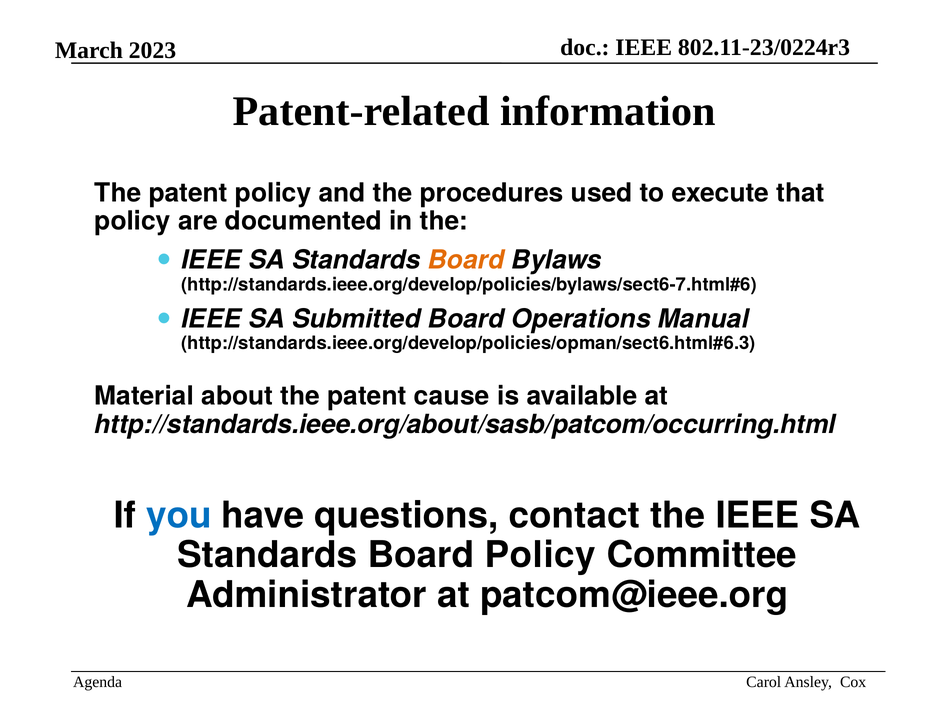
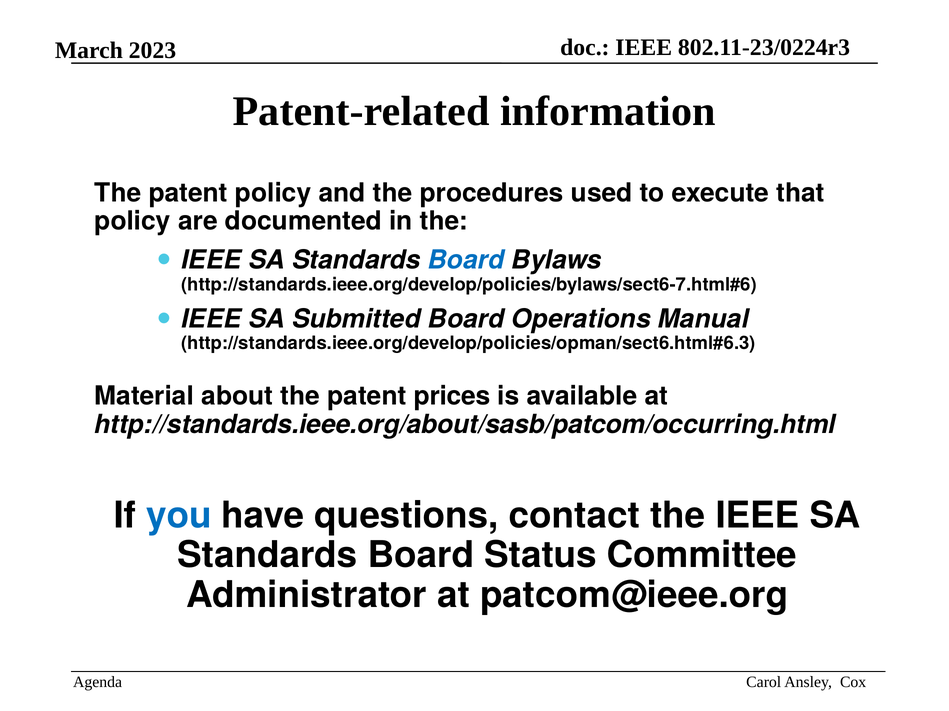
Board colour: orange -> blue (466, 261)
cause: cause -> prices (452, 396)
Board Policy: Policy -> Status (541, 556)
